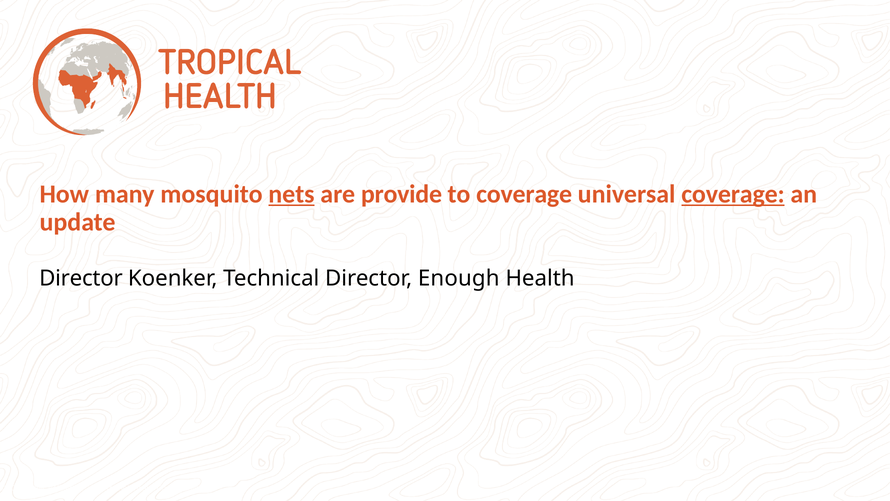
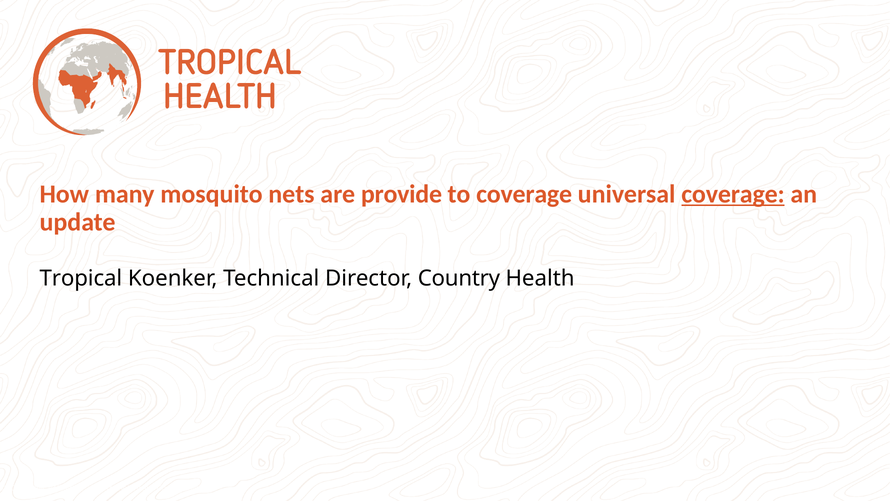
nets underline: present -> none (291, 194)
Director: Director -> Tropical (81, 278)
Enough: Enough -> Country (459, 278)
